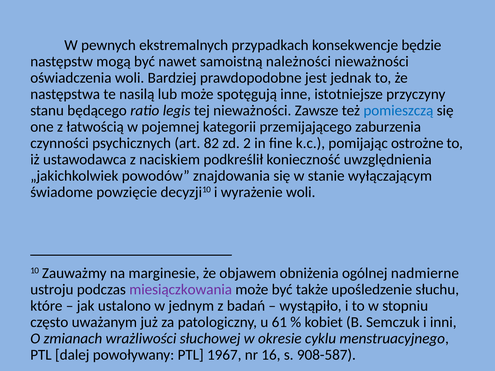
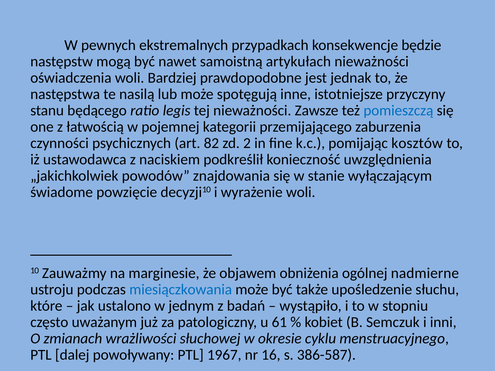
należności: należności -> artykułach (298, 62)
ostrożne: ostrożne -> kosztów (417, 143)
miesiączkowania colour: purple -> blue (181, 290)
908-587: 908-587 -> 386-587 (326, 355)
